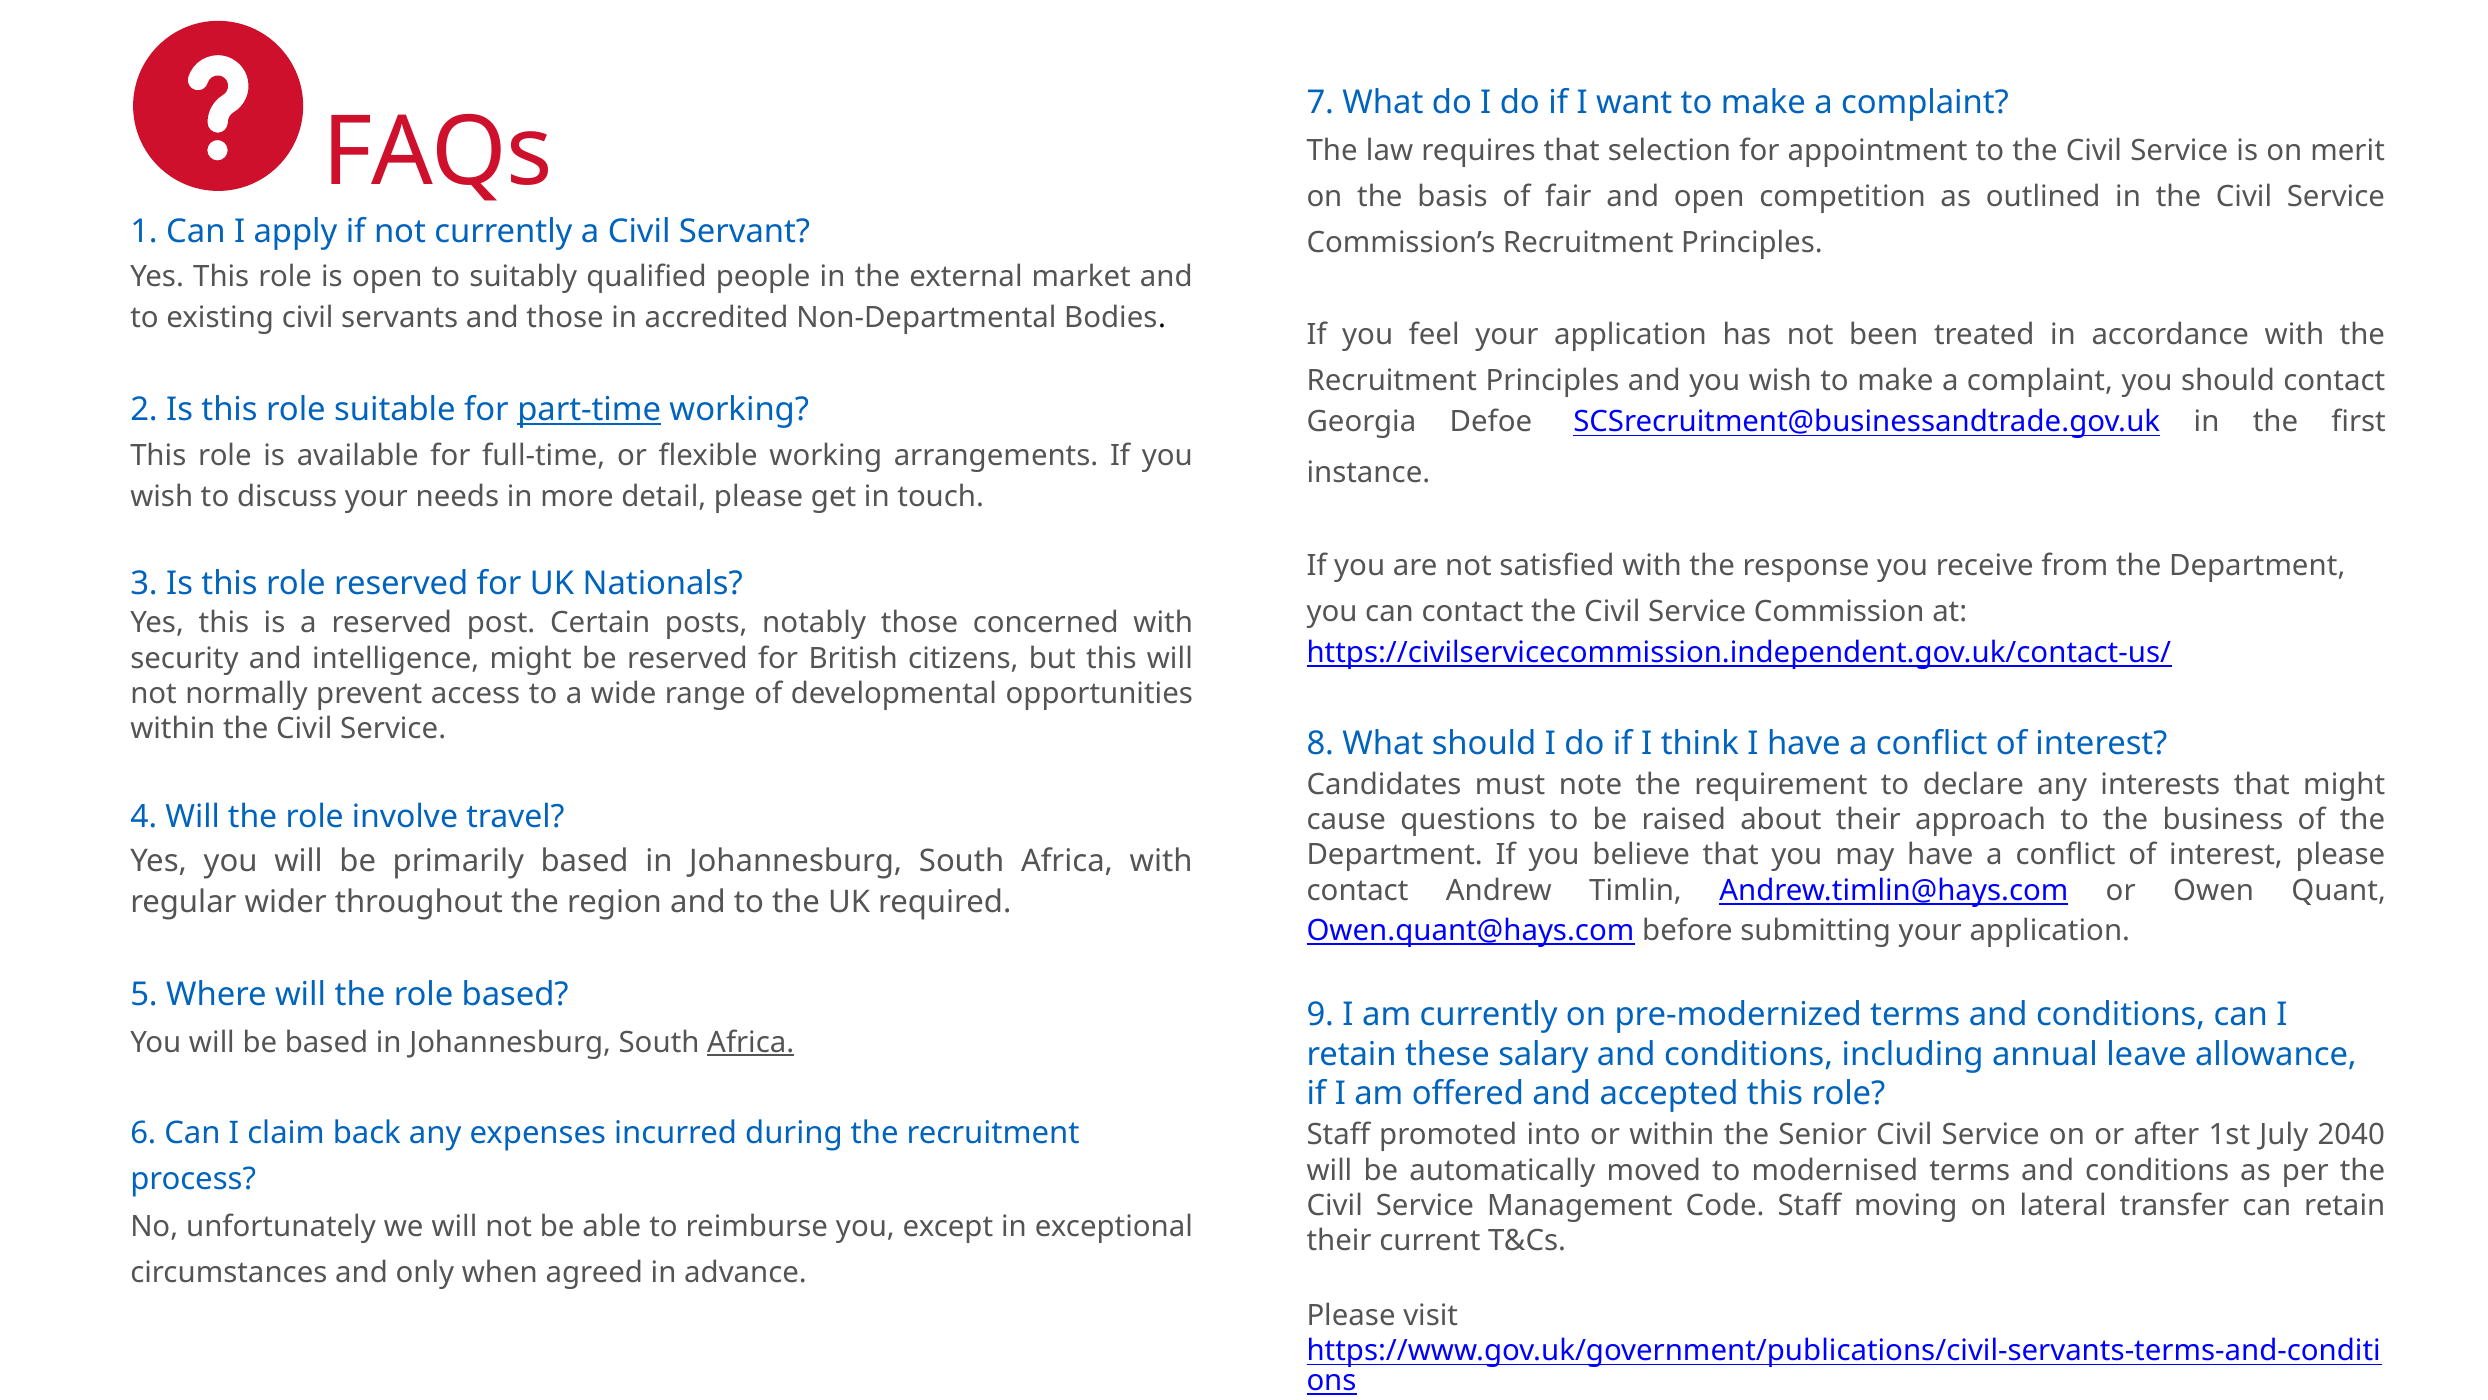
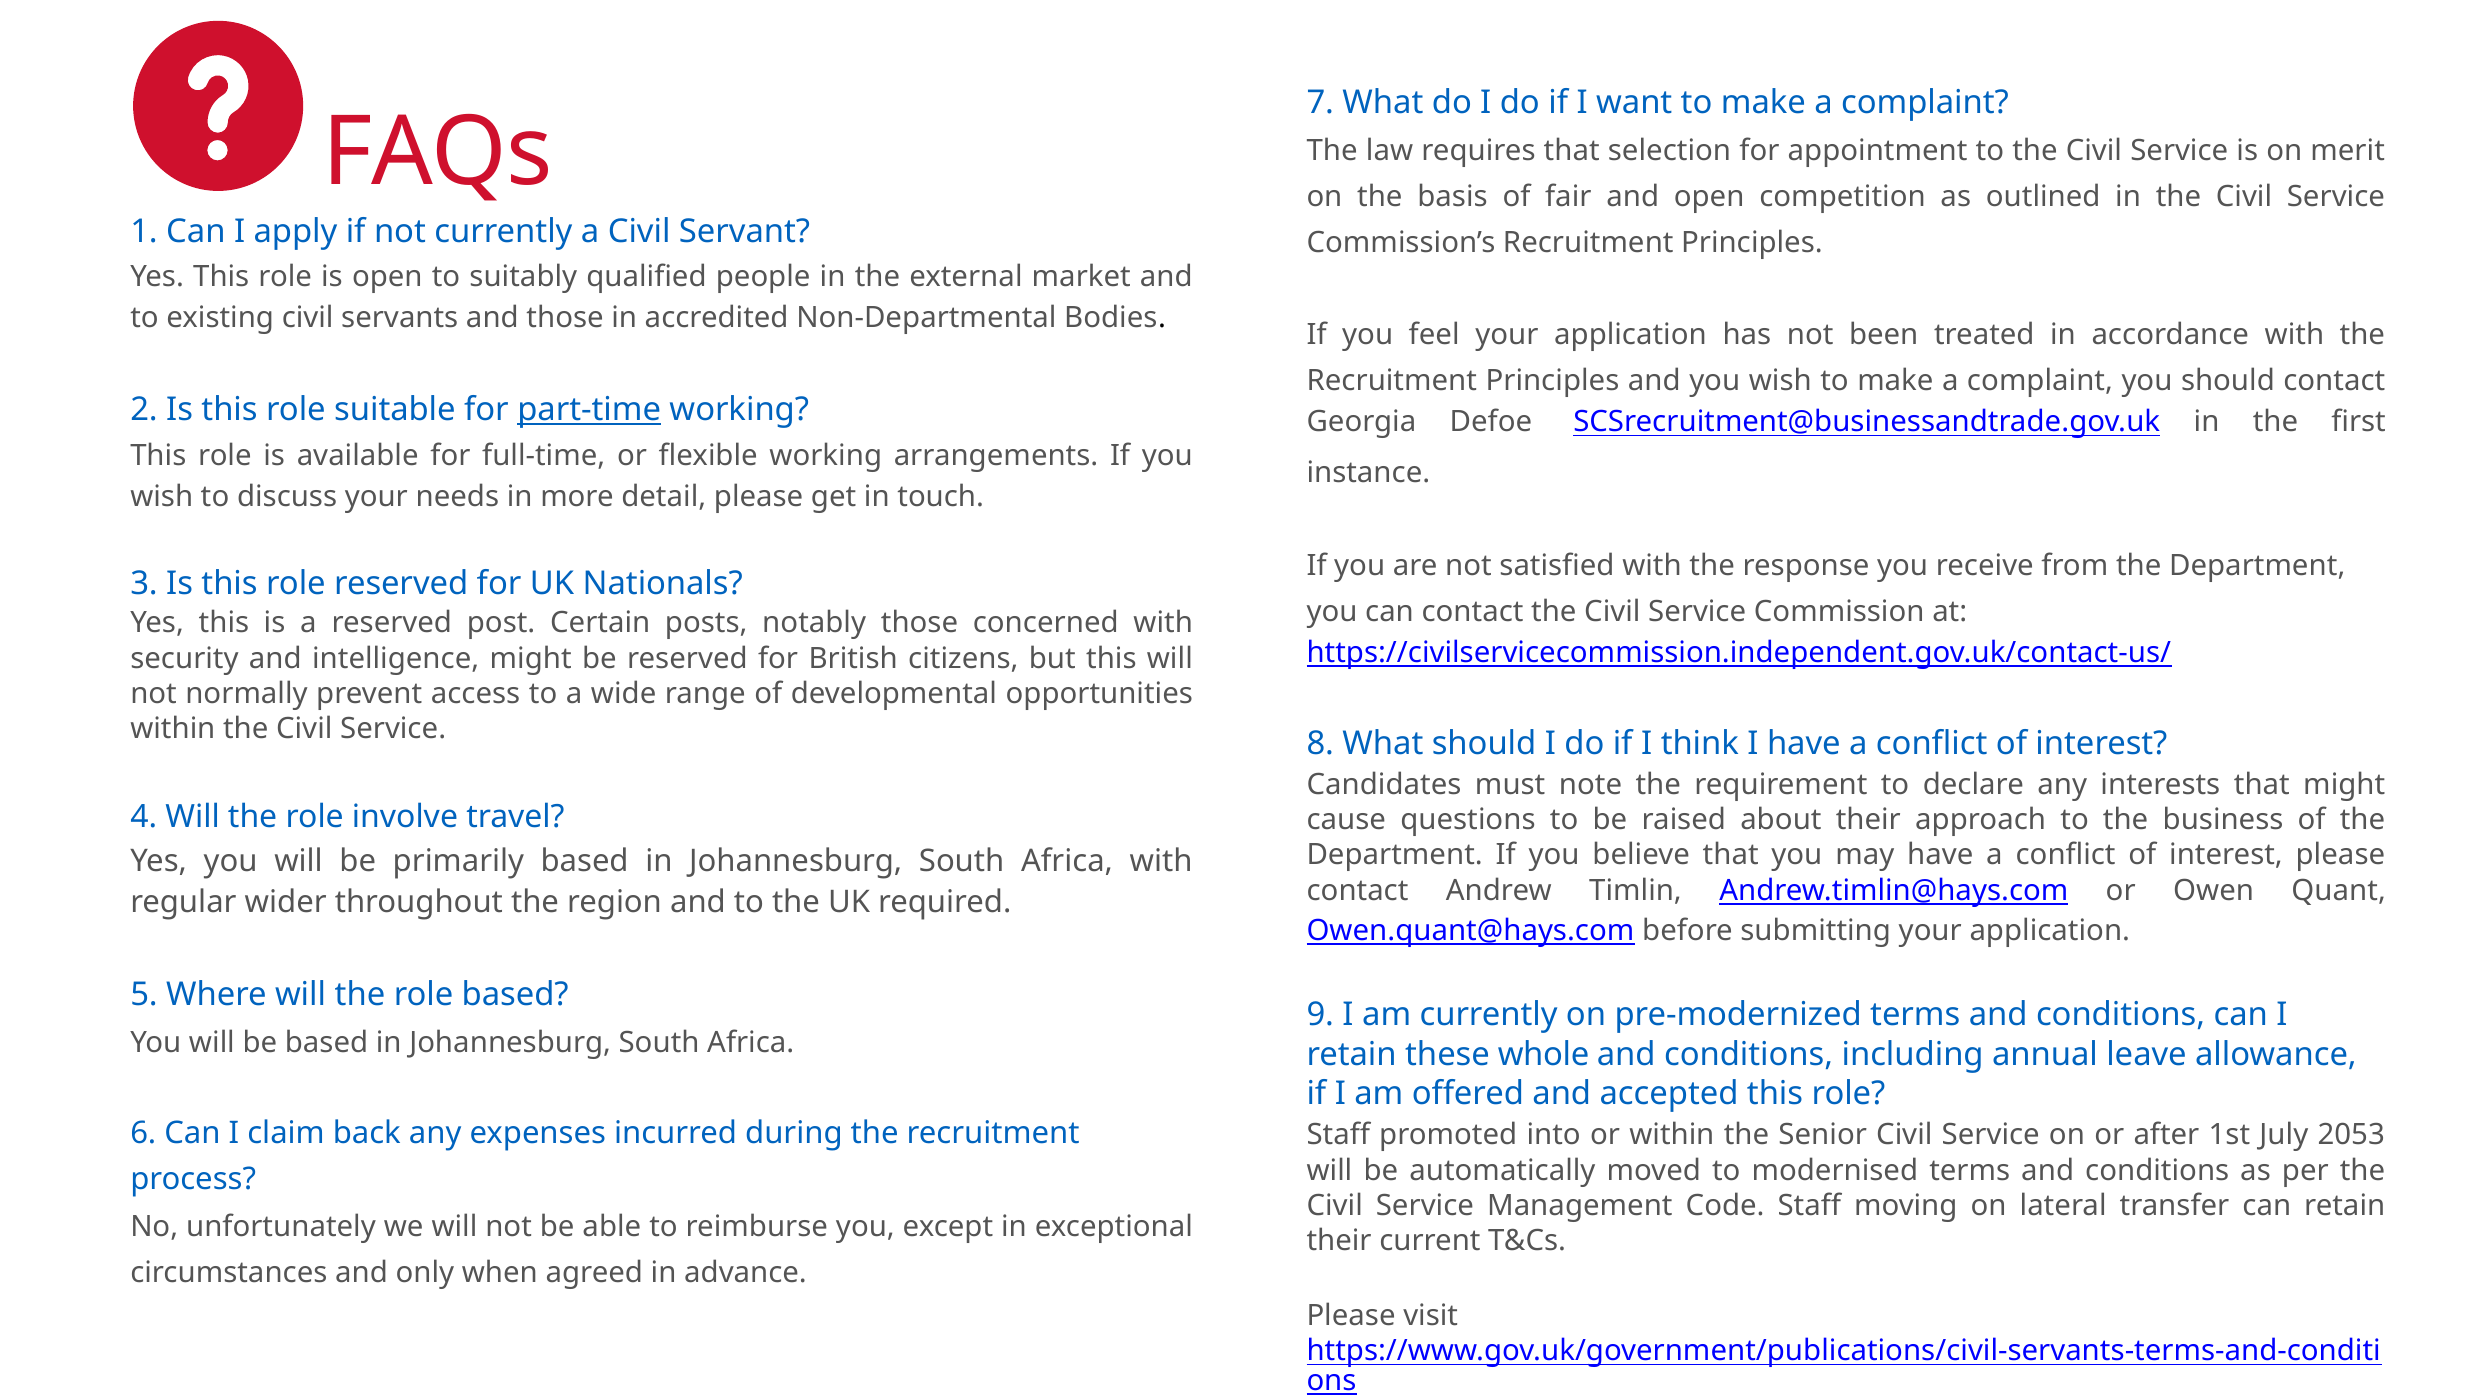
Africa underline: present -> none (751, 1042)
salary: salary -> whole (1544, 1054)
2040: 2040 -> 2053 (2351, 1135)
